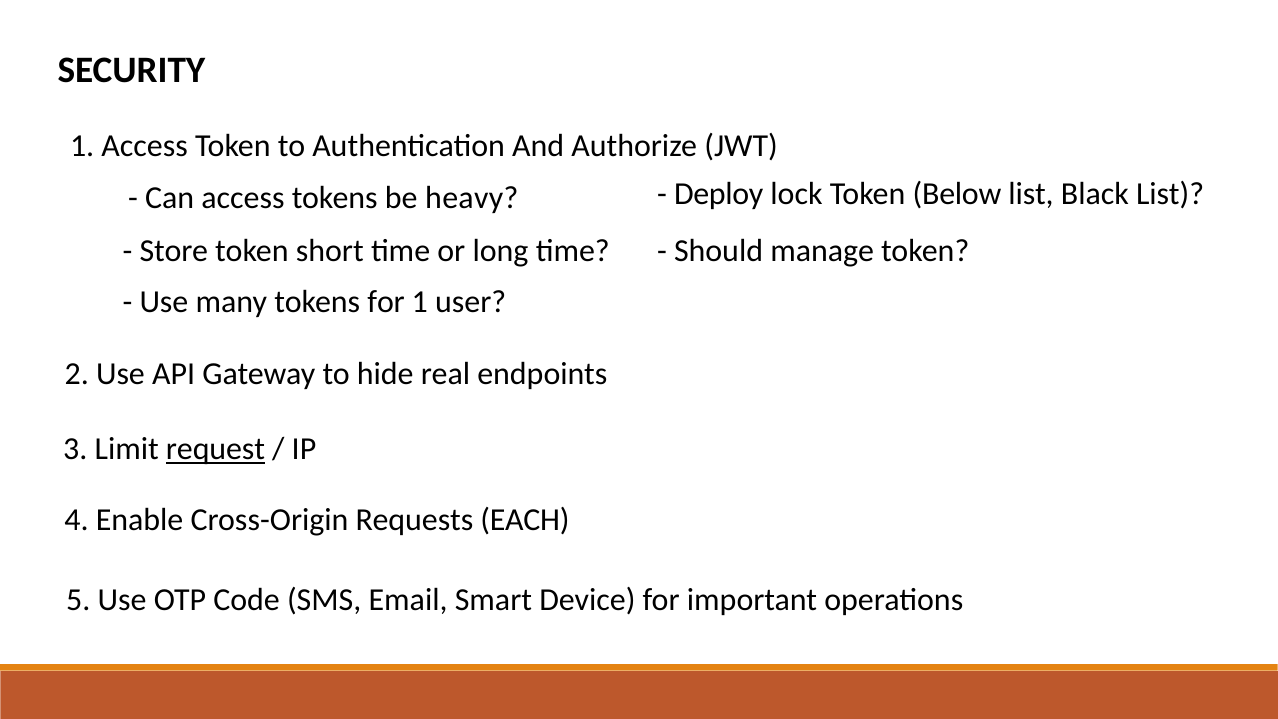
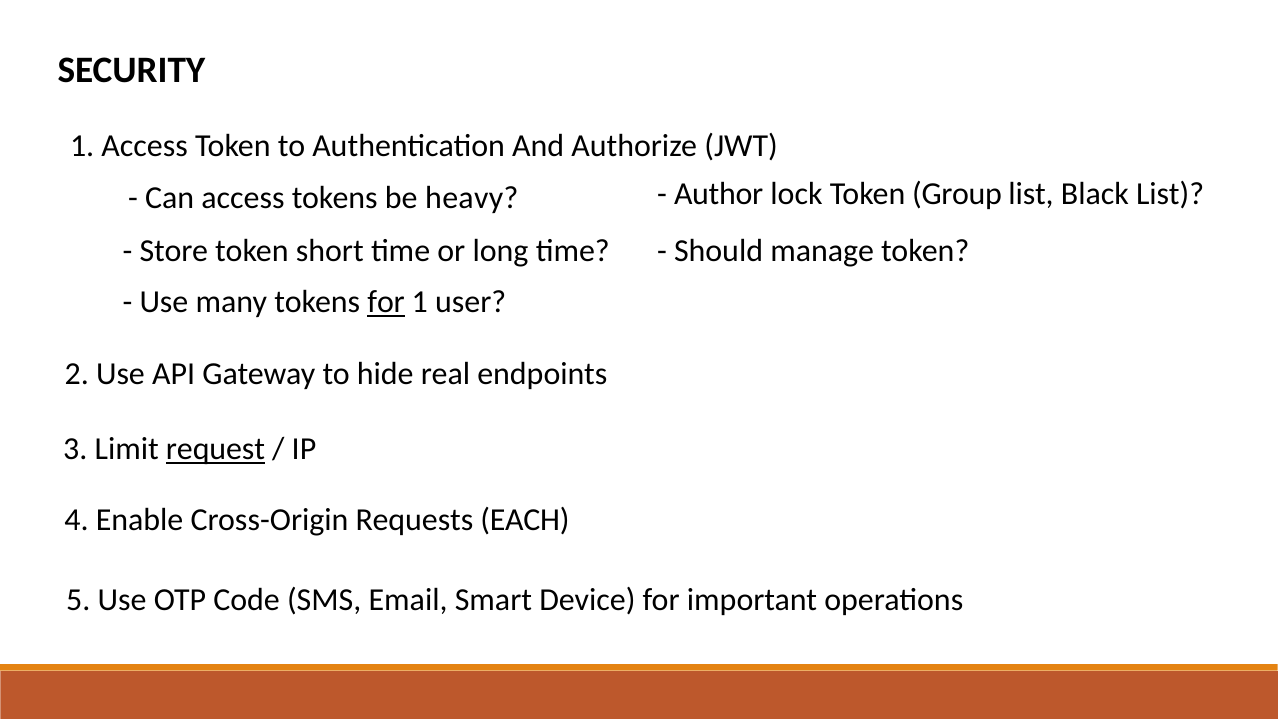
Deploy: Deploy -> Author (719, 194)
Below: Below -> Group (957, 194)
for underline: none -> present (386, 302)
